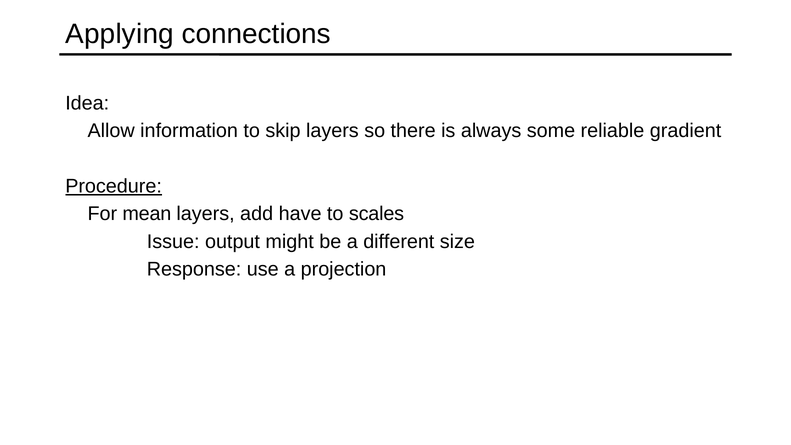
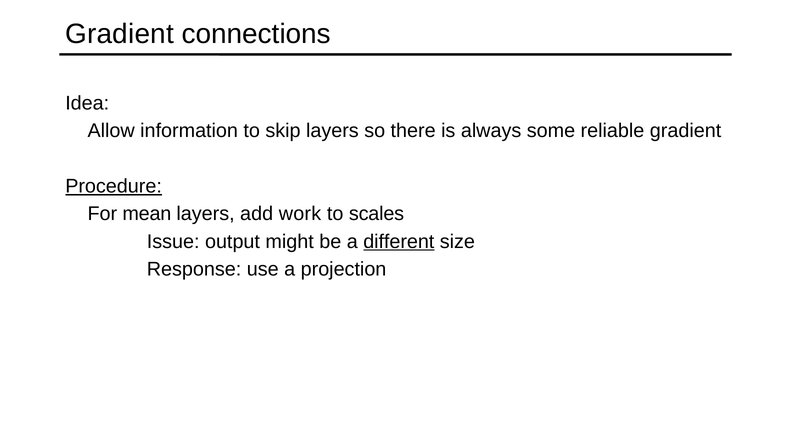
Applying: Applying -> Gradient (120, 34)
have: have -> work (300, 214)
different underline: none -> present (399, 242)
